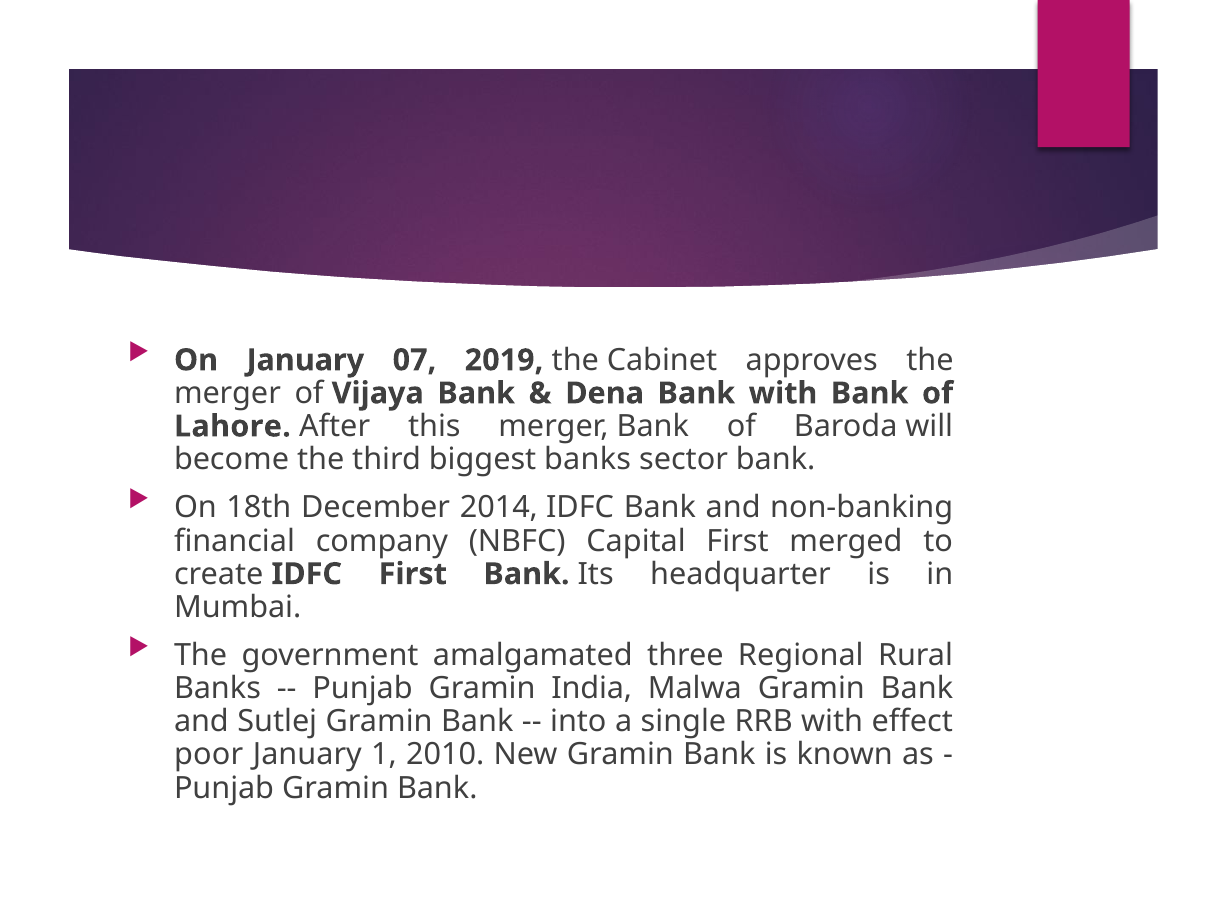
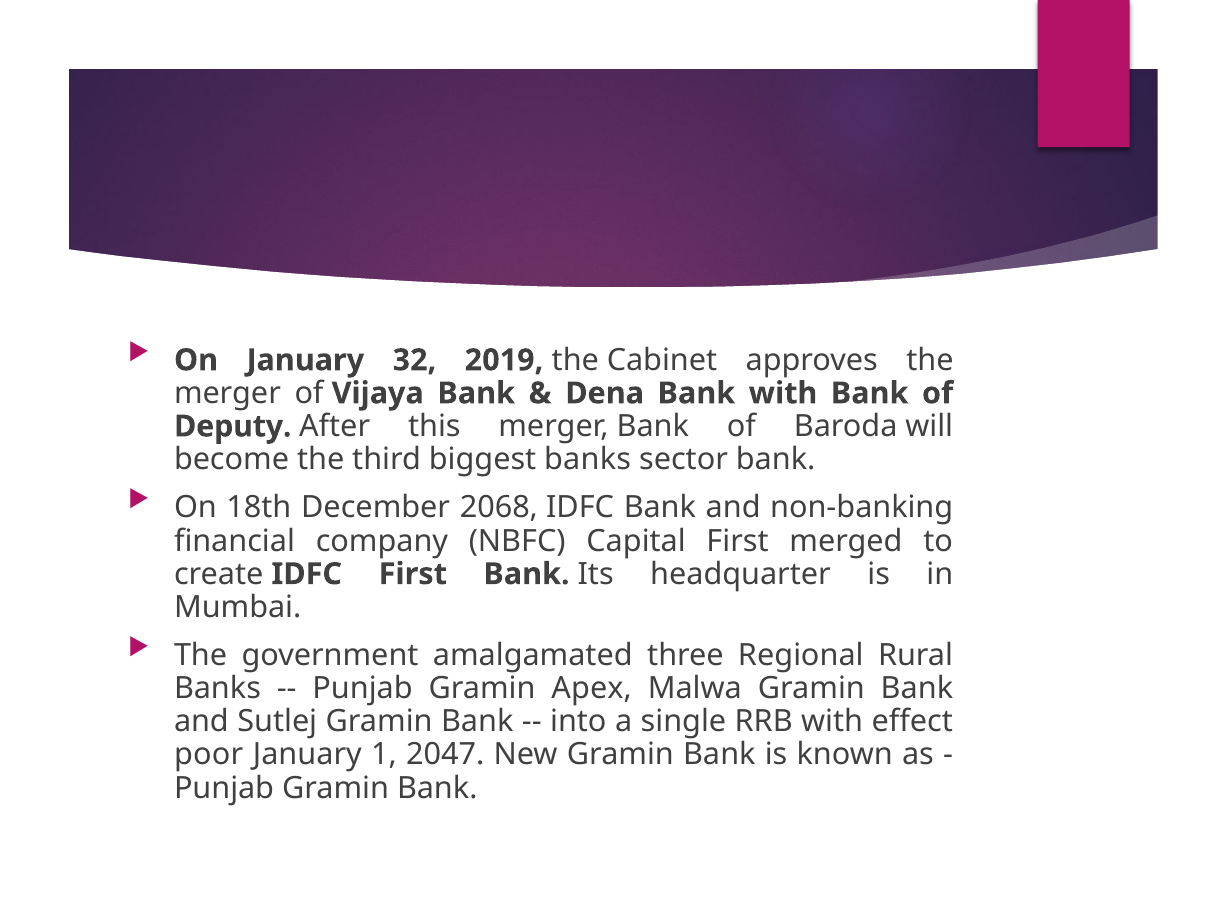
07: 07 -> 32 (414, 360)
Lahore: Lahore -> Deputy (233, 426)
2014: 2014 -> 2068 (499, 508)
India: India -> Apex (592, 688)
2010: 2010 -> 2047 (445, 755)
